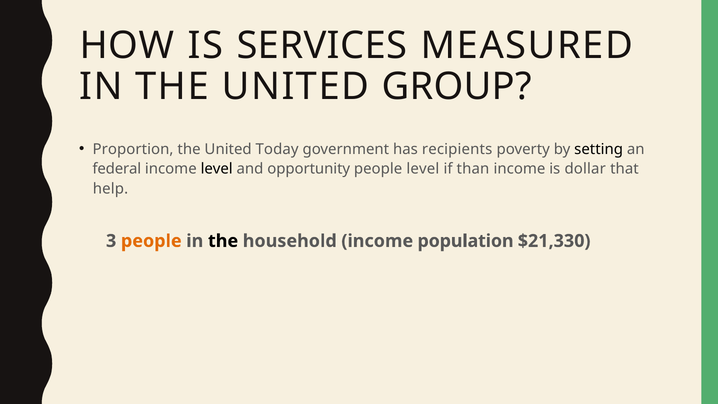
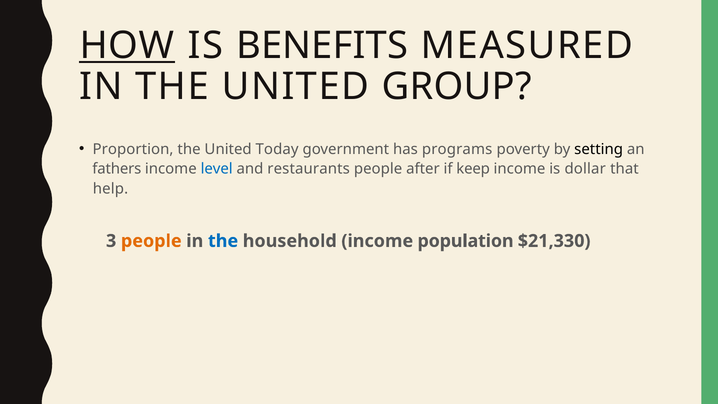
HOW underline: none -> present (127, 46)
SERVICES: SERVICES -> BENEFITS (322, 46)
recipients: recipients -> programs (457, 149)
federal: federal -> fathers (117, 169)
level colour: black -> blue (217, 169)
opportunity: opportunity -> restaurants (309, 169)
people level: level -> after (423, 169)
than: than -> keep (473, 169)
the colour: black -> blue (223, 241)
